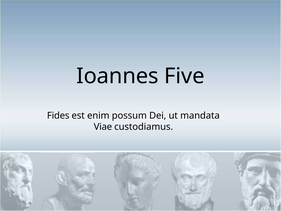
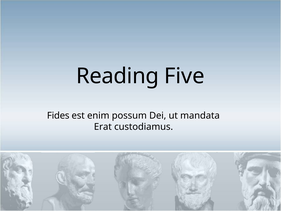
Ioannes: Ioannes -> Reading (117, 76)
Viae: Viae -> Erat (103, 127)
